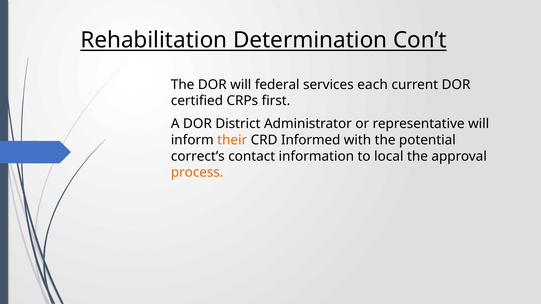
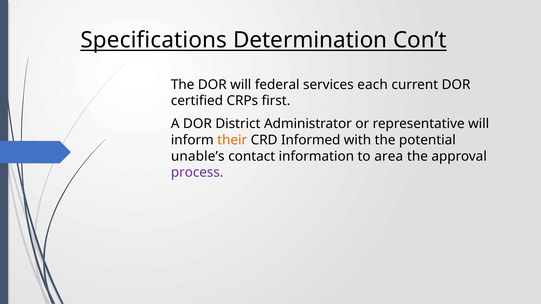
Rehabilitation: Rehabilitation -> Specifications (154, 40)
correct’s: correct’s -> unable’s (198, 156)
local: local -> area (389, 156)
process colour: orange -> purple (197, 173)
